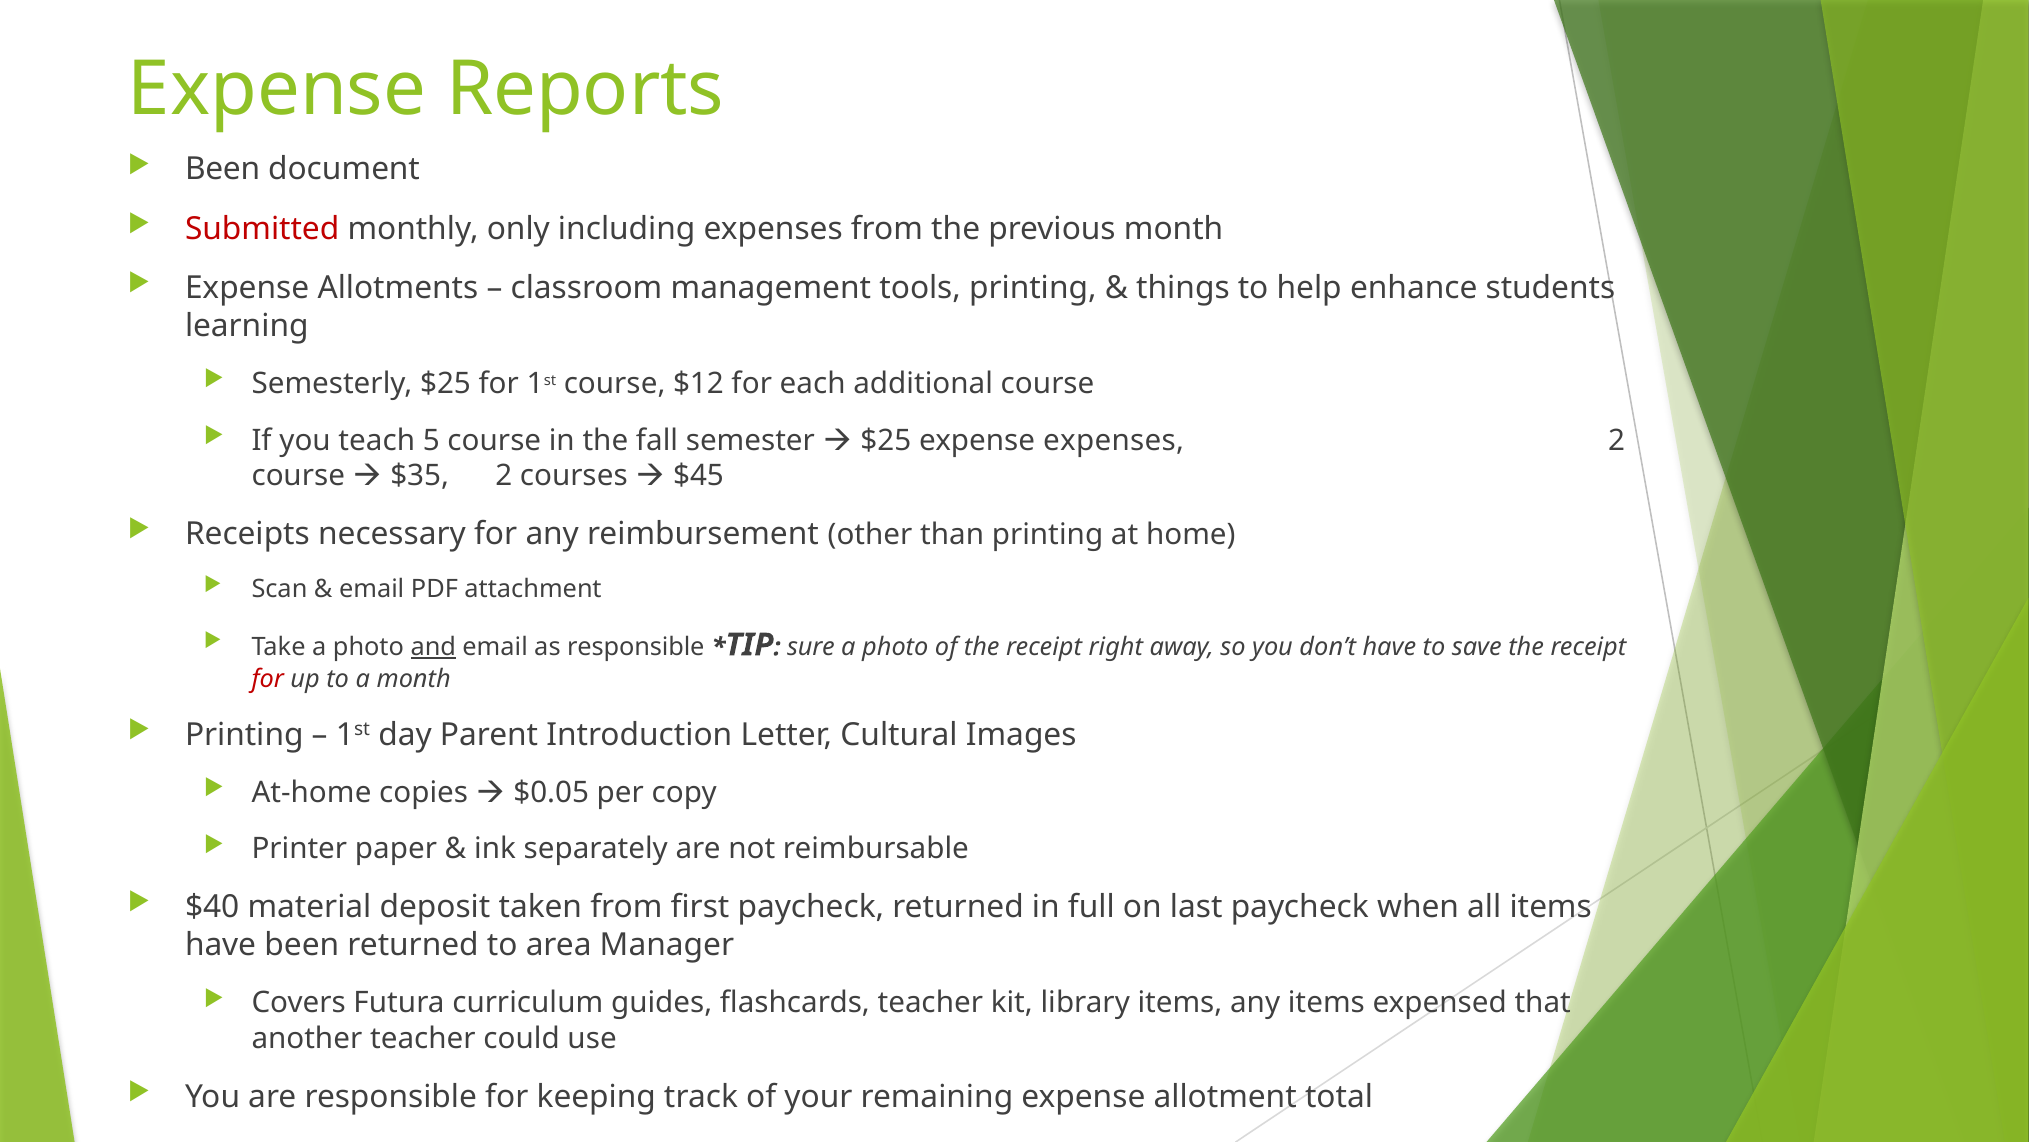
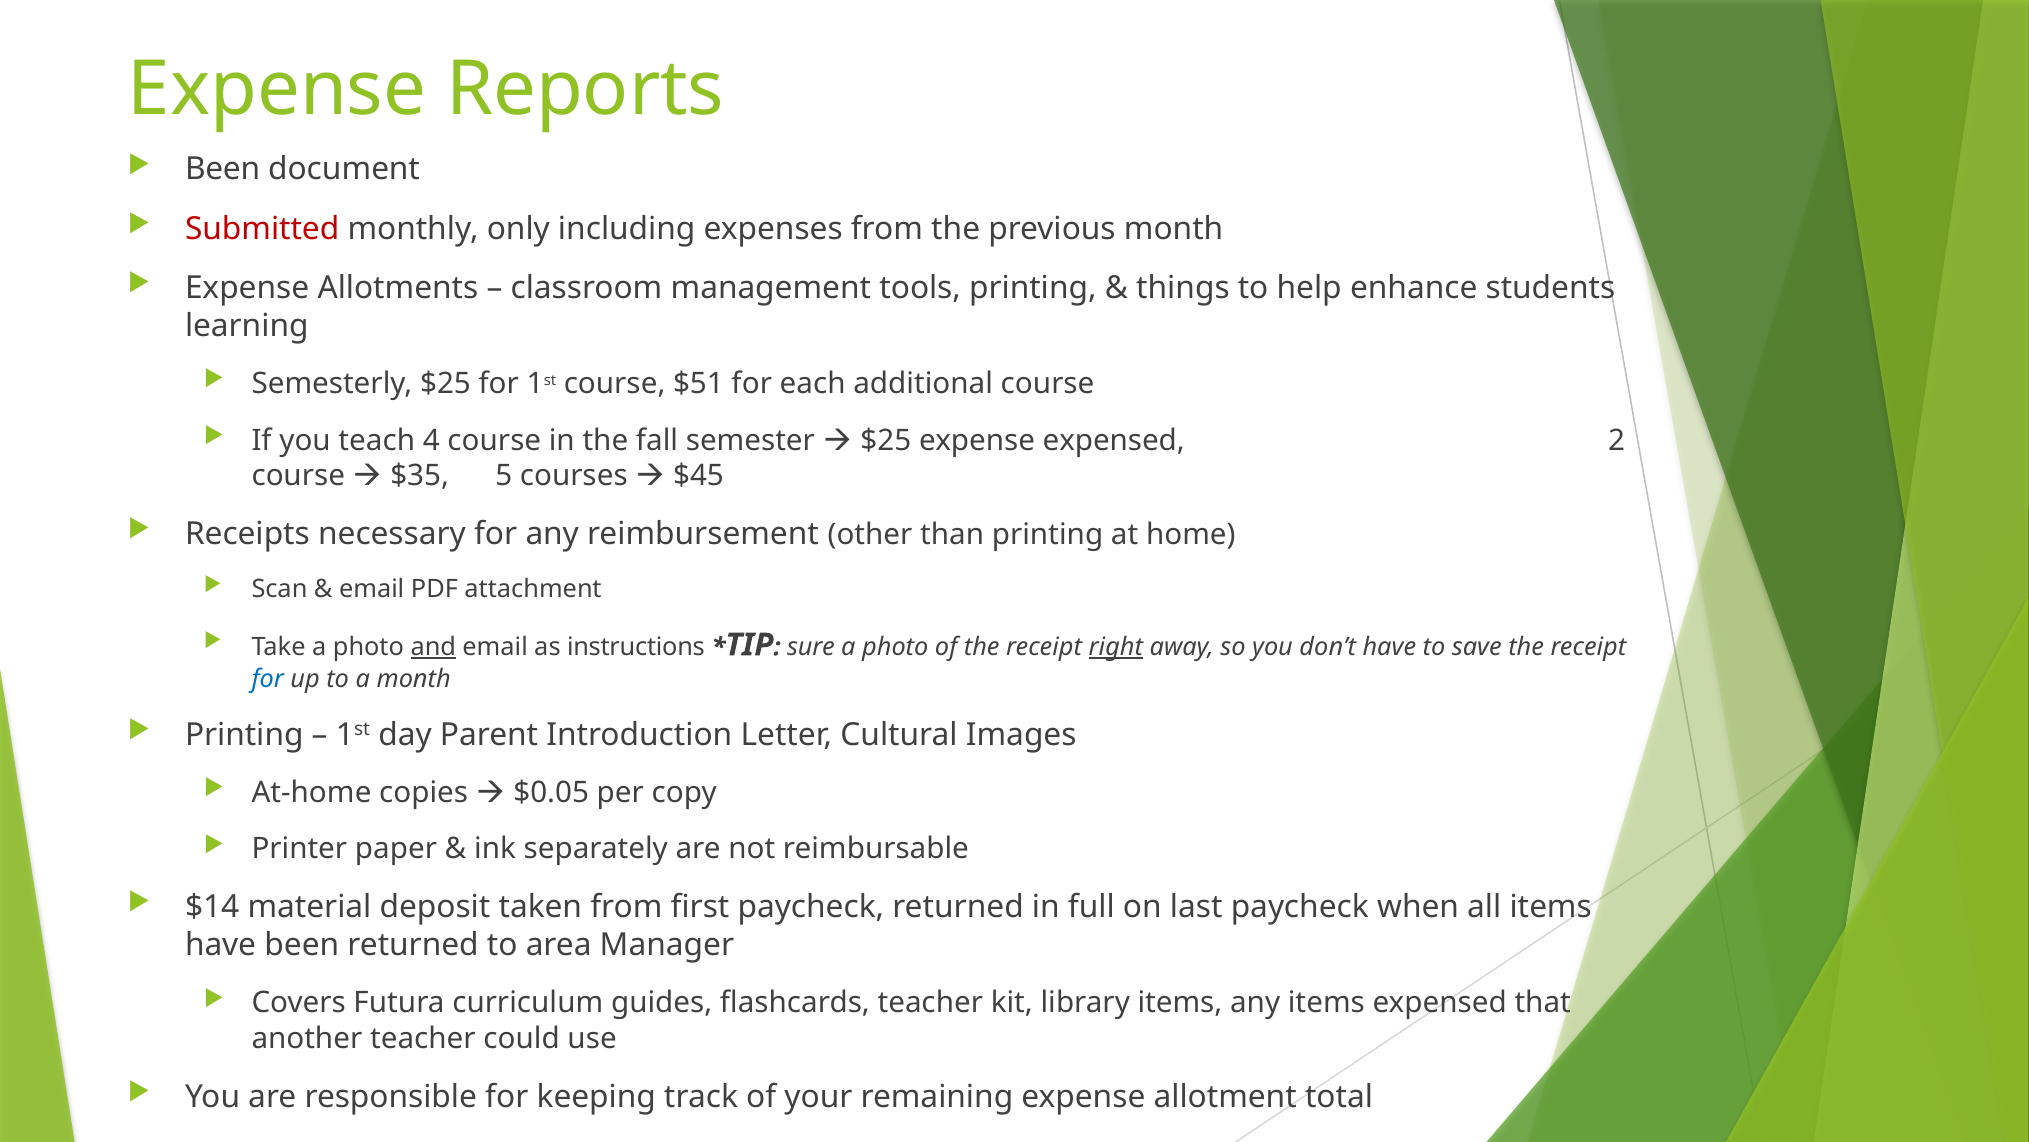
$12: $12 -> $51 (698, 383)
5: 5 -> 4 (431, 440)
expense expenses: expenses -> expensed (1114, 440)
$35 2: 2 -> 5 (504, 476)
as responsible: responsible -> instructions (636, 647)
right underline: none -> present (1116, 647)
for colour: red -> blue (268, 678)
$40: $40 -> $14 (212, 907)
